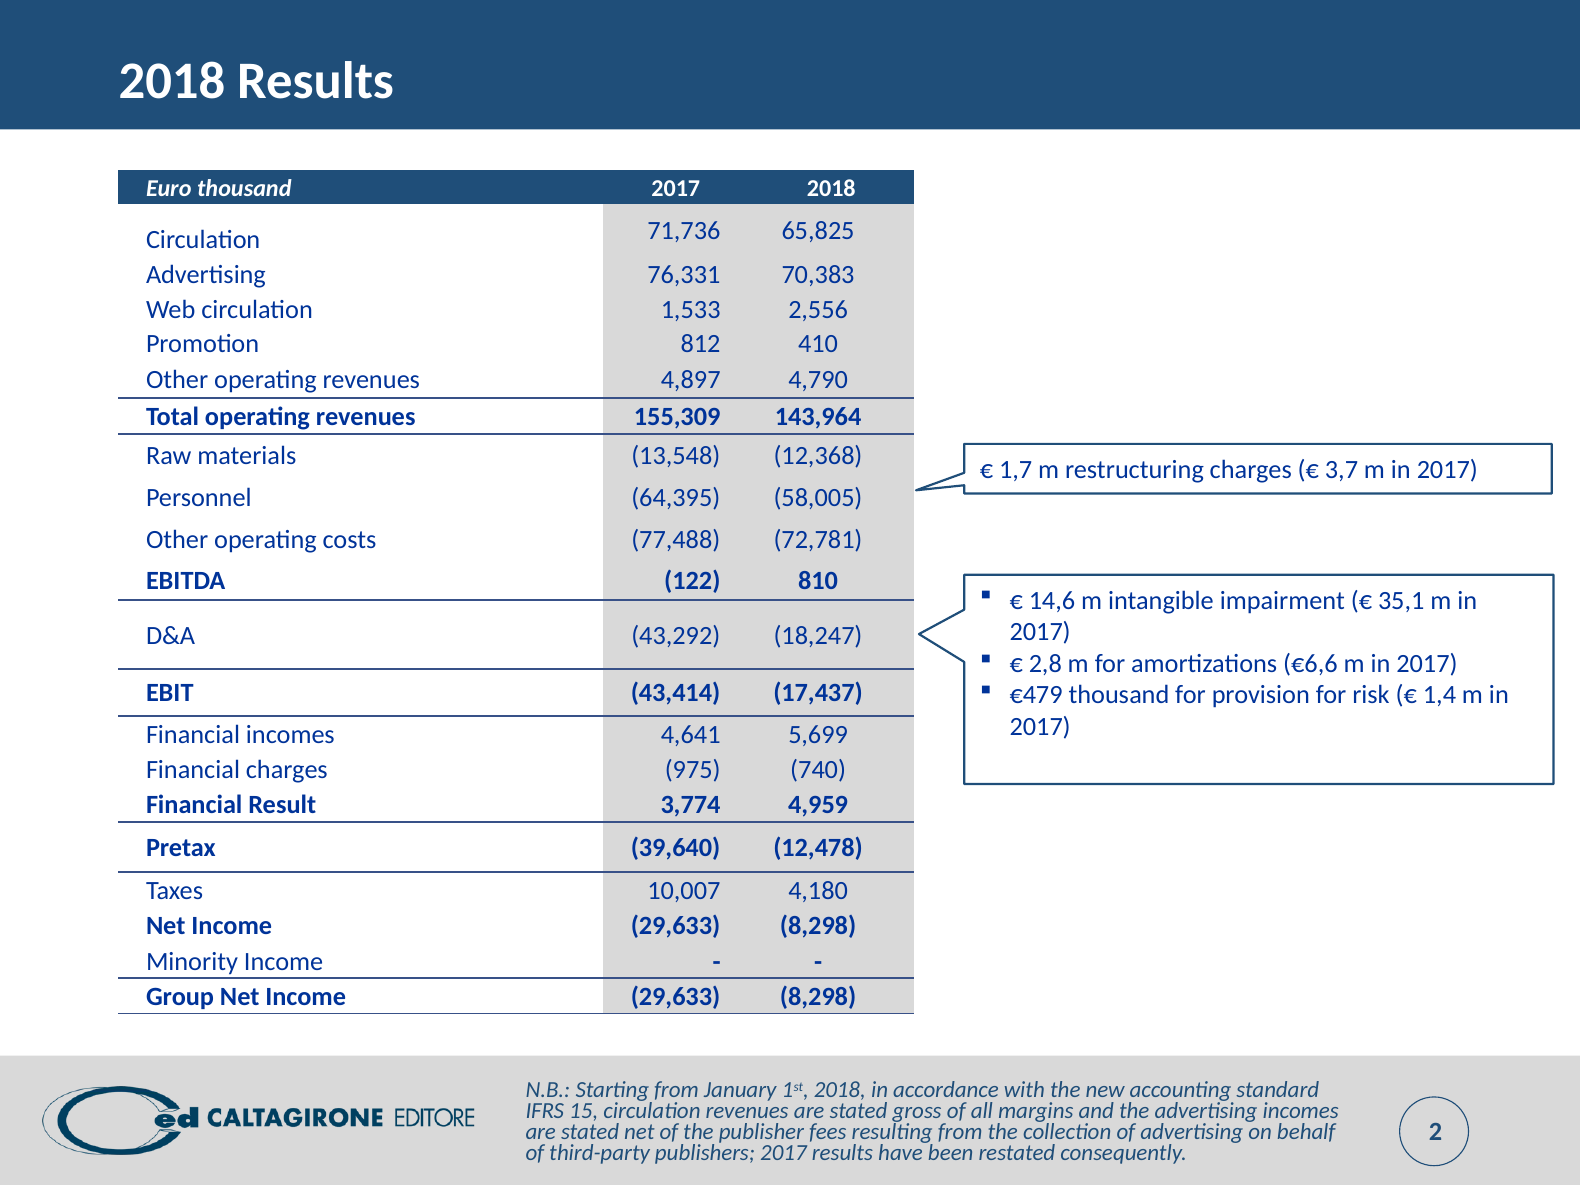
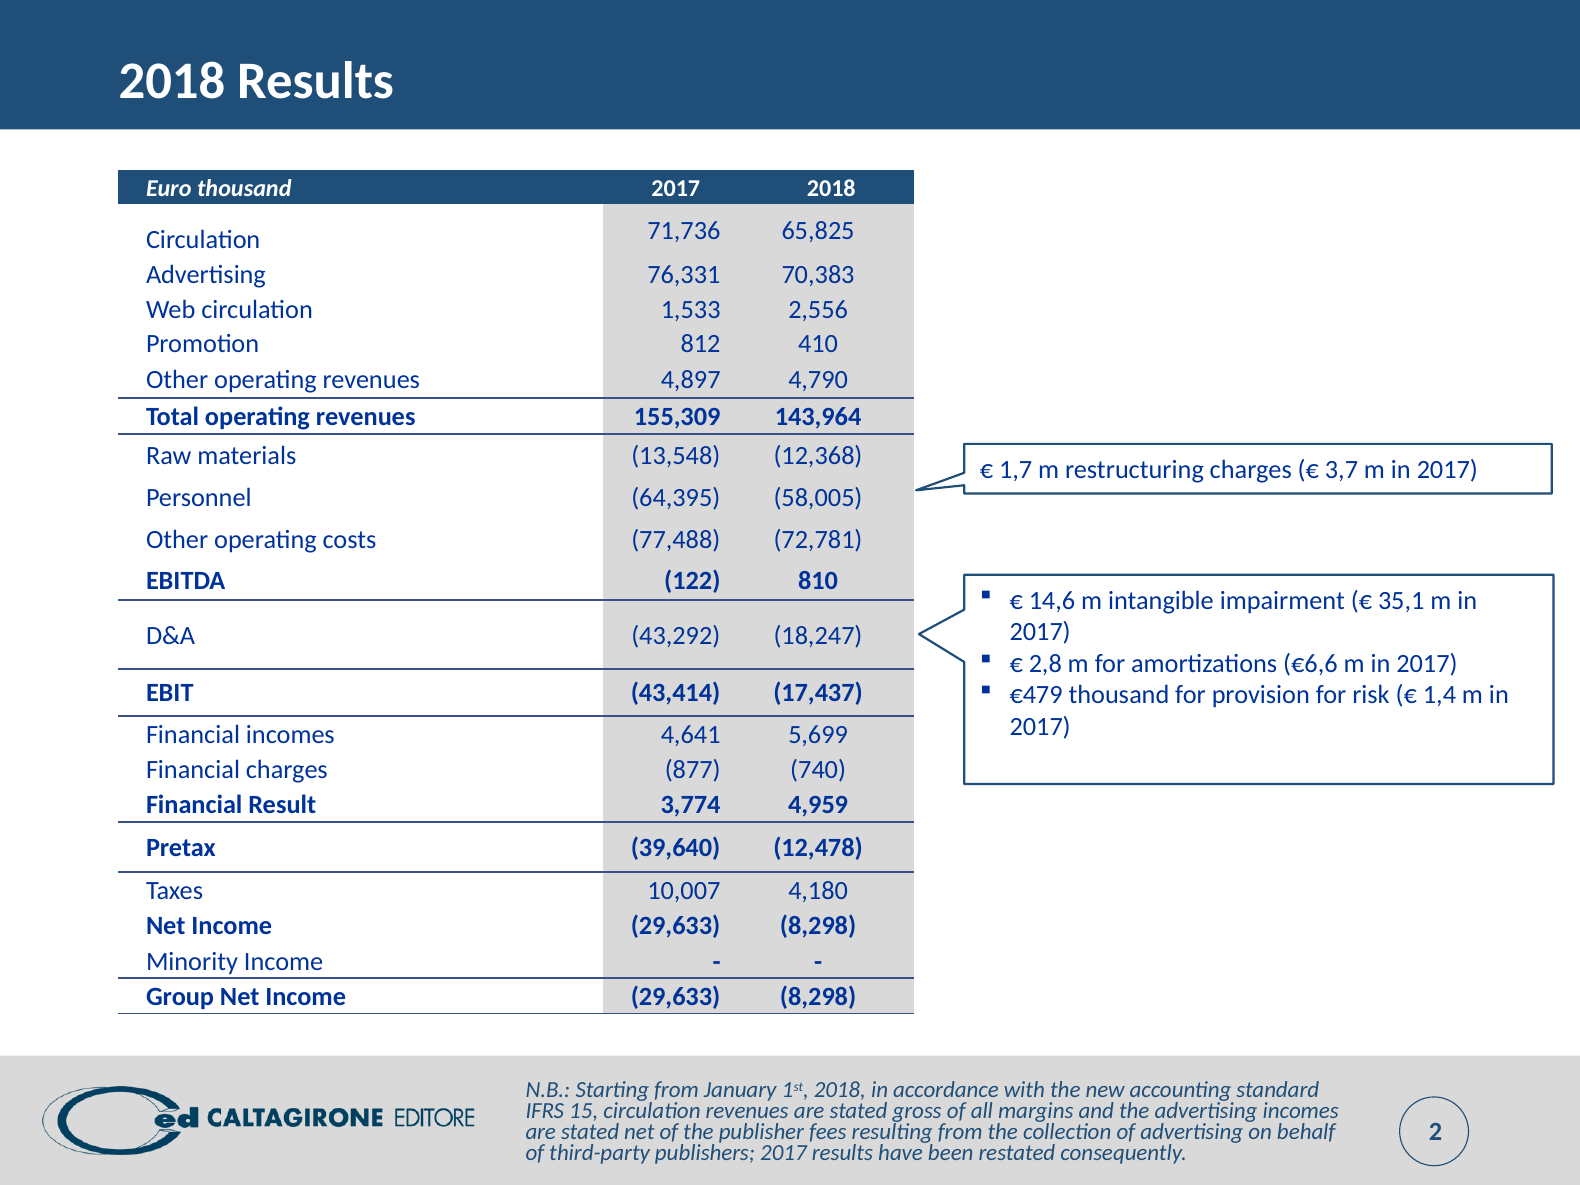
975: 975 -> 877 (693, 770)
